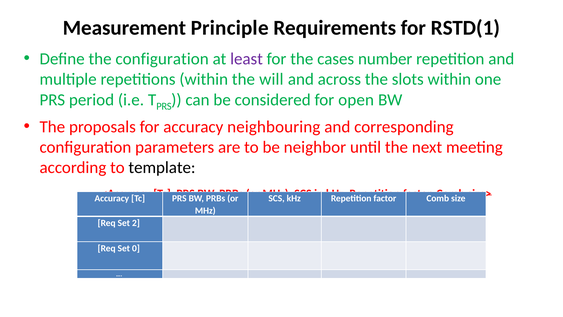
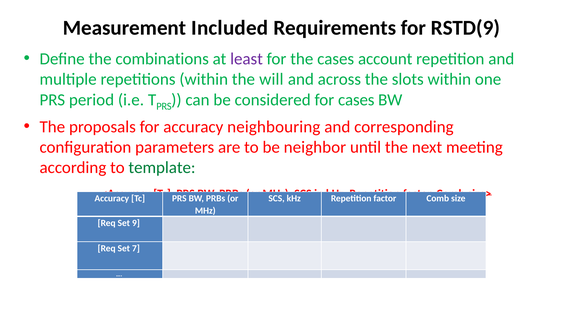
Principle: Principle -> Included (230, 28)
RSTD(1: RSTD(1 -> RSTD(9 (465, 28)
the configuration: configuration -> combinations (162, 59)
number: number -> account (385, 59)
for open: open -> cases (356, 100)
template colour: black -> green (162, 167)
2: 2 -> 9 (136, 223)
0: 0 -> 7 (136, 248)
